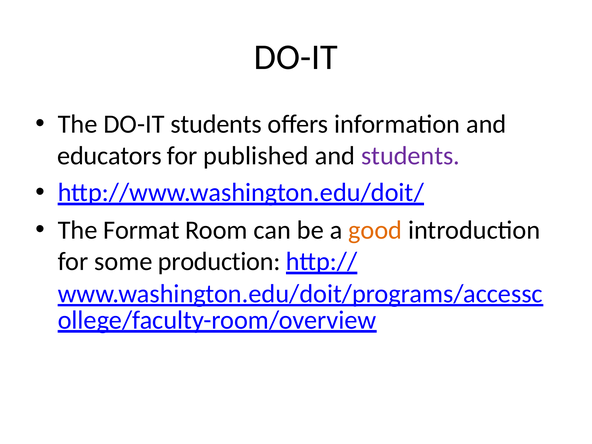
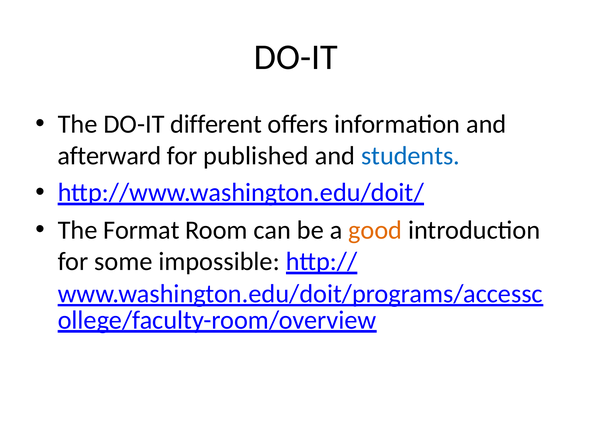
DO-IT students: students -> different (216, 124)
educators: educators -> afterward (109, 156)
students colour: purple -> blue (411, 156)
production: production -> impossible (219, 262)
